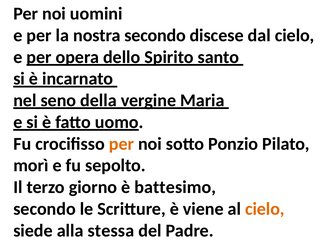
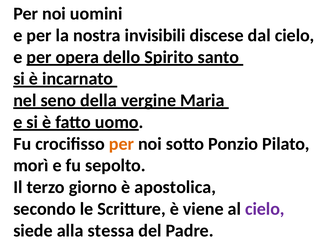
nostra secondo: secondo -> invisibili (155, 35)
battesimo: battesimo -> apostolica (175, 187)
cielo colour: orange -> purple (265, 209)
